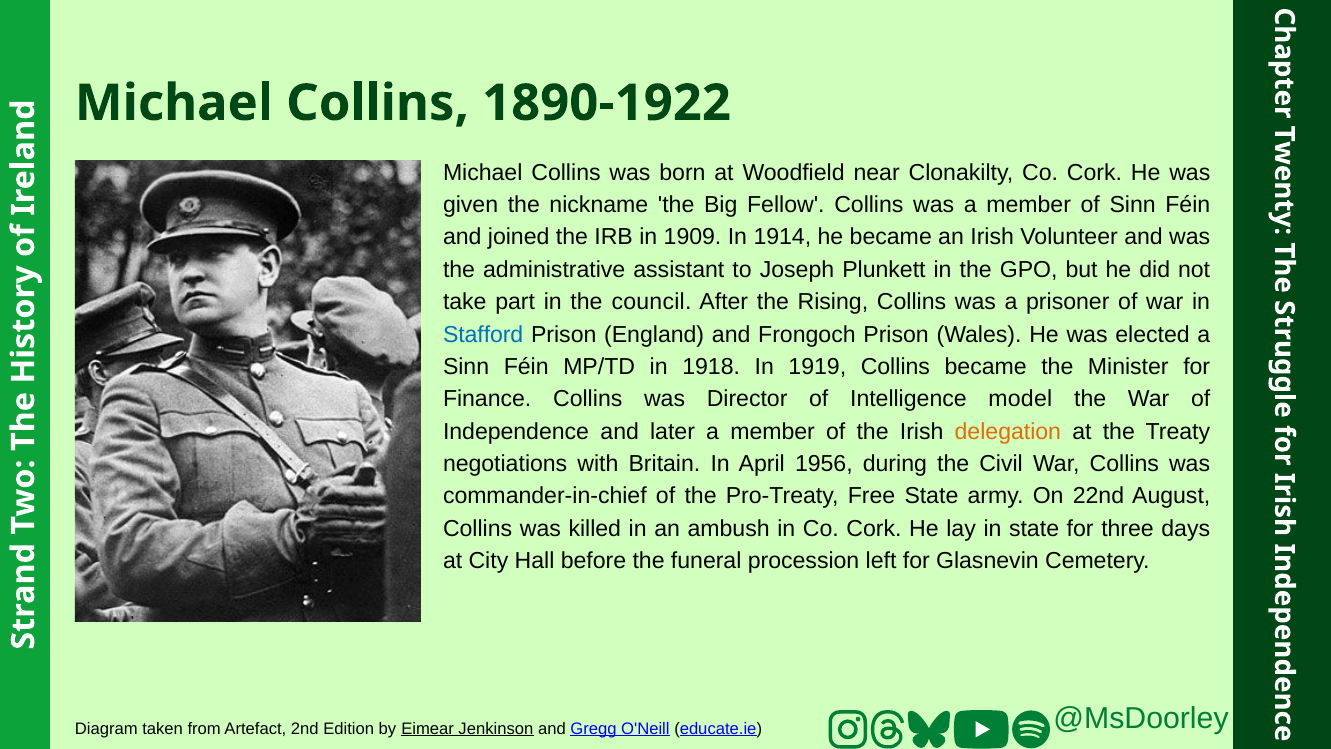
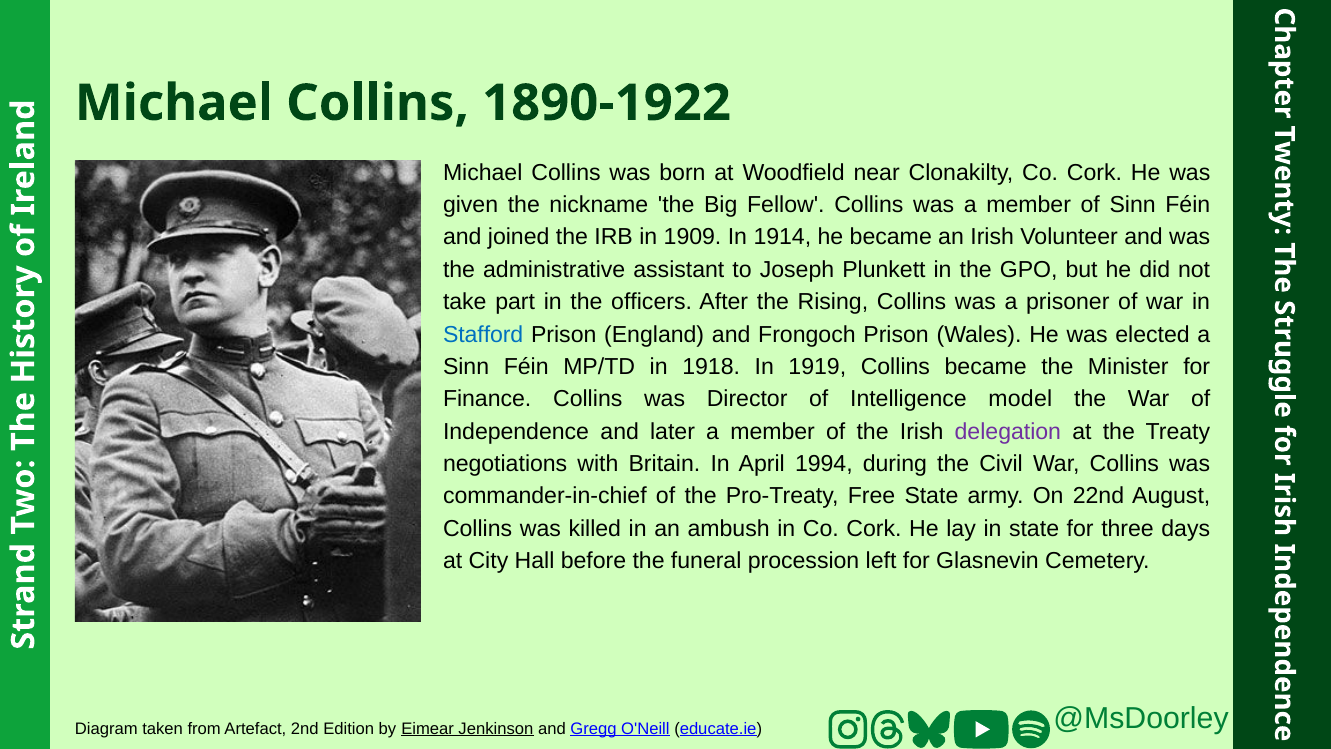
council: council -> officers (652, 302)
delegation colour: orange -> purple (1008, 431)
1956: 1956 -> 1994 (824, 464)
